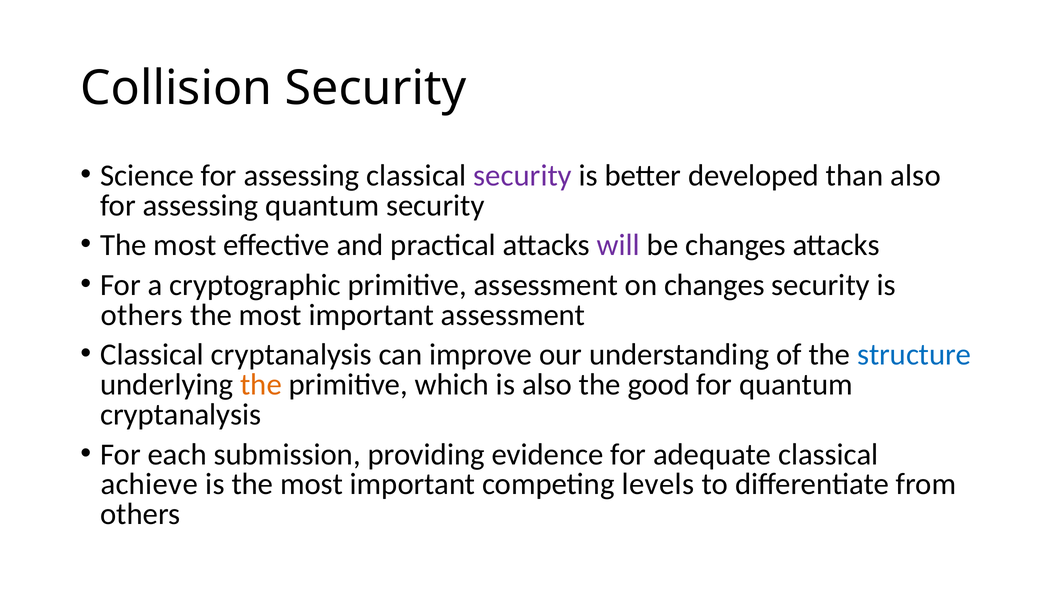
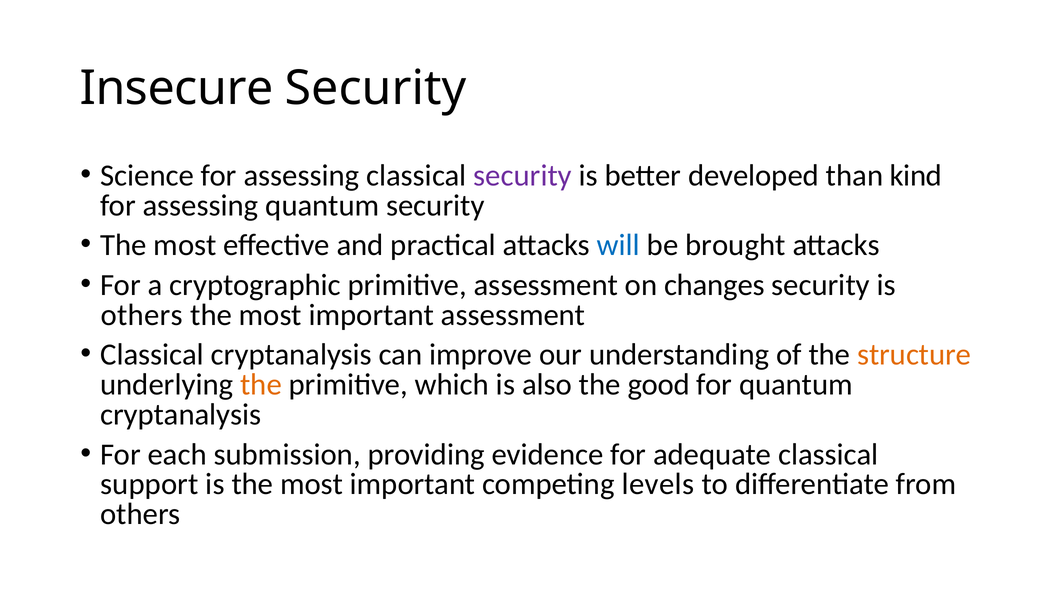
Collision: Collision -> Insecure (176, 89)
than also: also -> kind (916, 176)
will colour: purple -> blue (619, 246)
be changes: changes -> brought (735, 246)
structure colour: blue -> orange (914, 355)
achieve: achieve -> support (149, 485)
